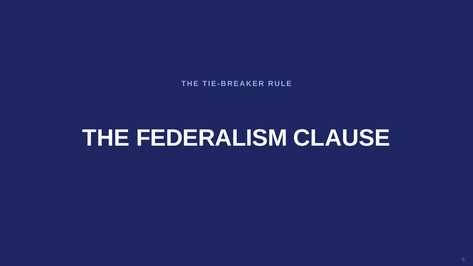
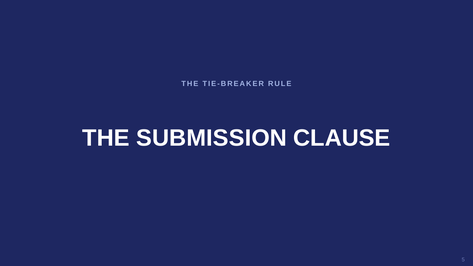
FEDERALISM: FEDERALISM -> SUBMISSION (212, 138)
